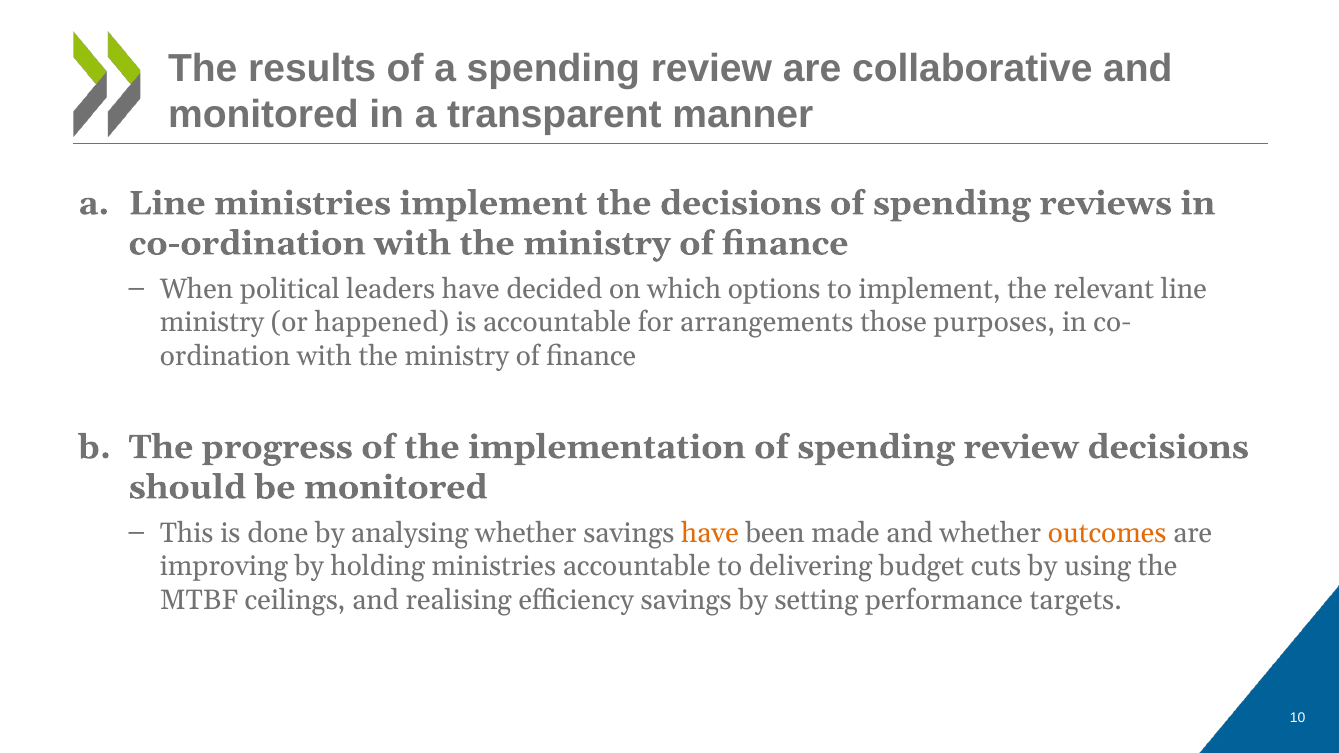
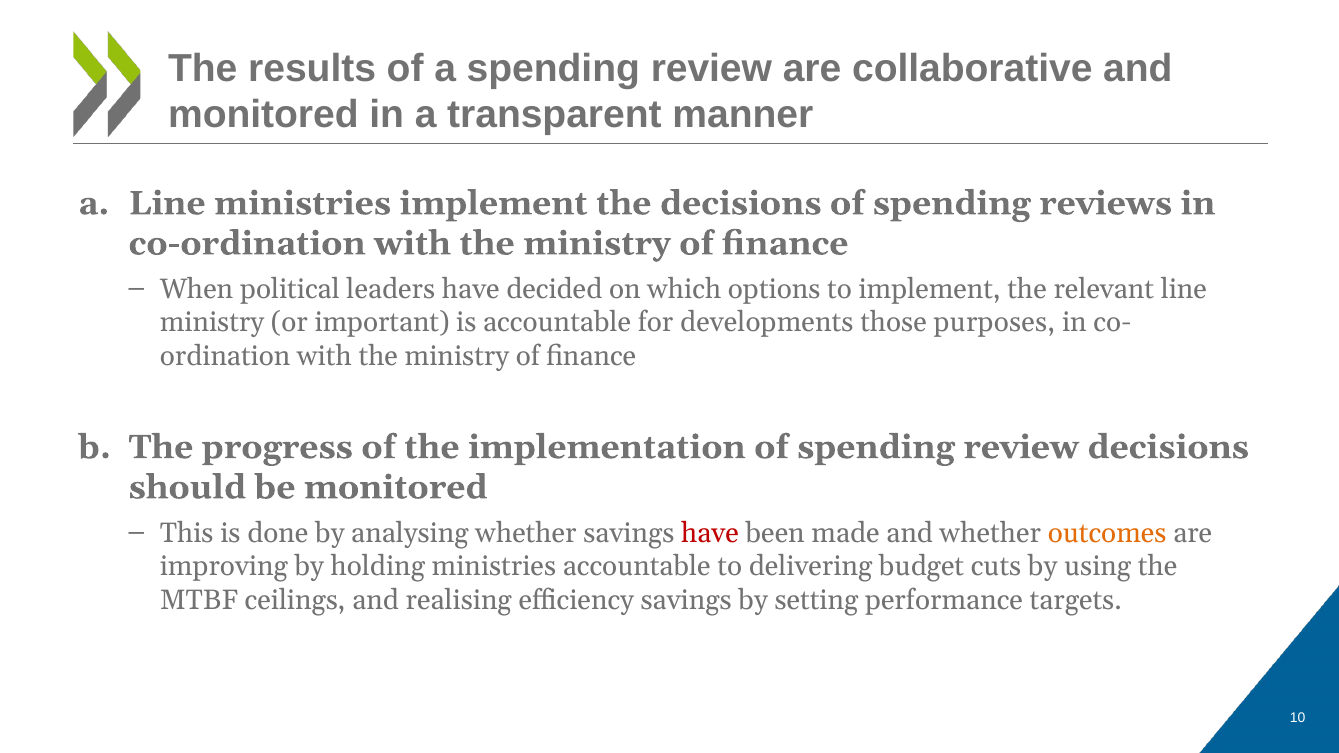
happened: happened -> important (382, 323)
arrangements: arrangements -> developments (767, 323)
have colour: orange -> red (710, 533)
